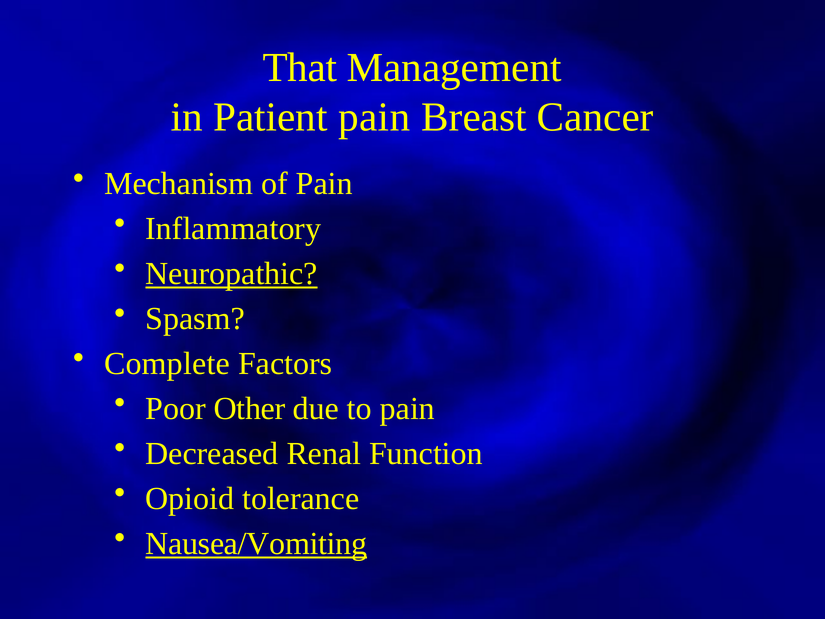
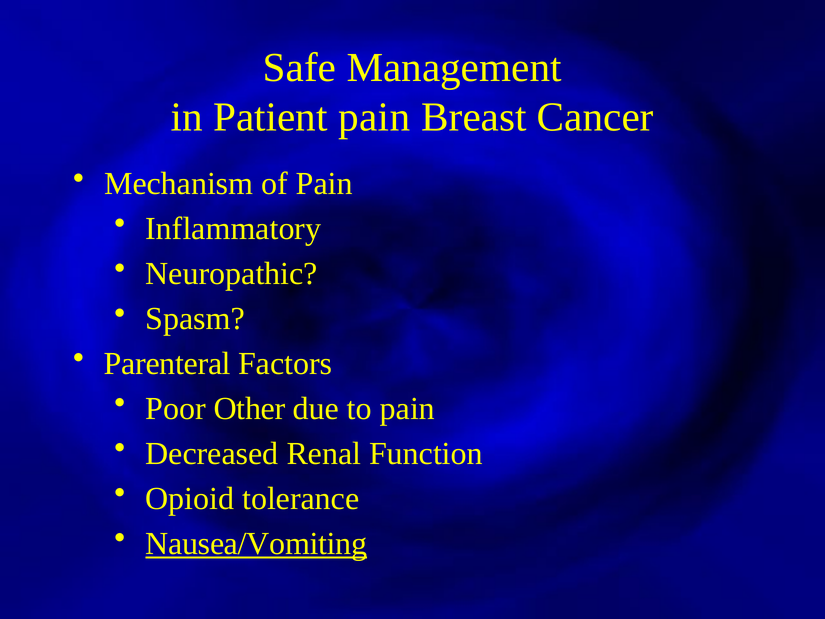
That: That -> Safe (300, 67)
Neuropathic underline: present -> none (231, 274)
Complete: Complete -> Parenteral (167, 363)
